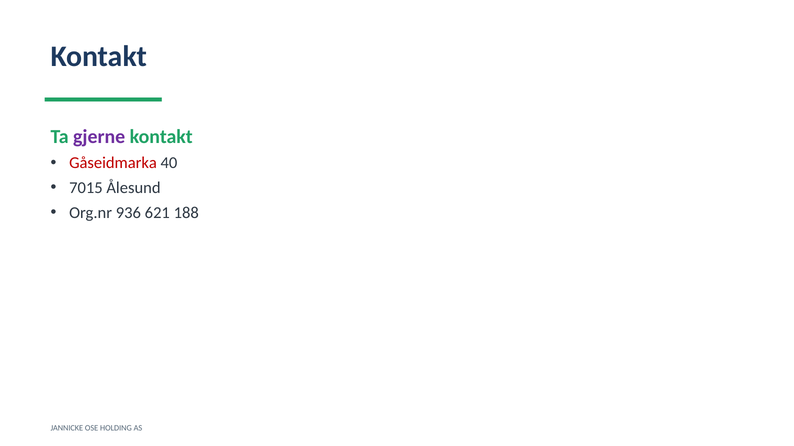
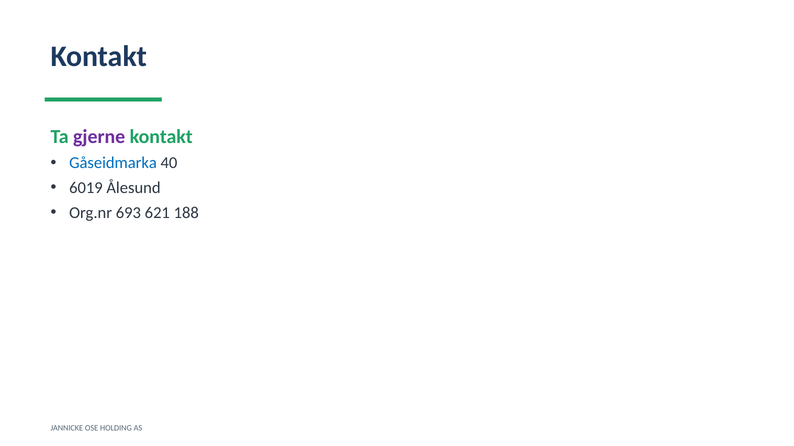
Gåseidmarka colour: red -> blue (113, 163)
7015: 7015 -> 6019 (86, 188)
936: 936 -> 693 (128, 213)
